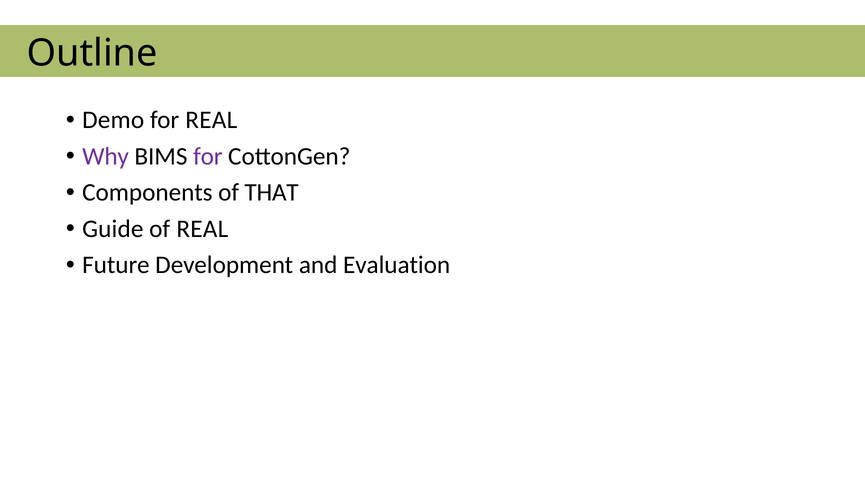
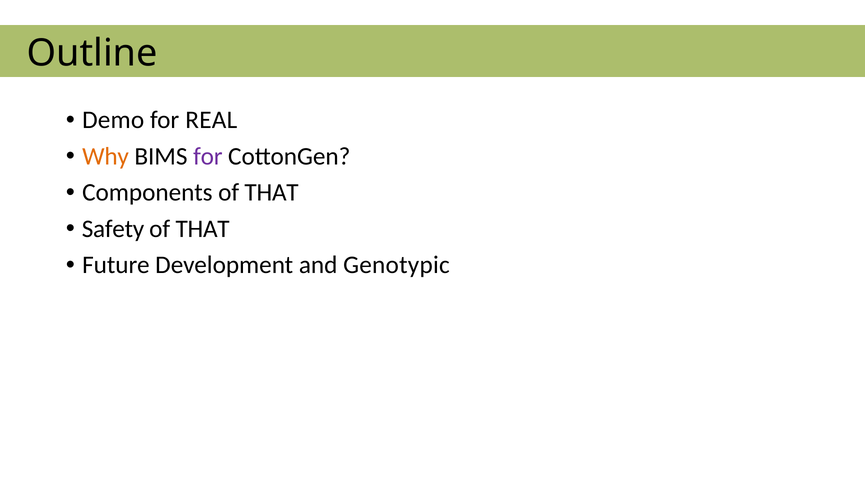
Why colour: purple -> orange (106, 156)
Guide: Guide -> Safety (113, 229)
REAL: REAL -> THAT (203, 229)
Evaluation: Evaluation -> Genotypic (396, 265)
